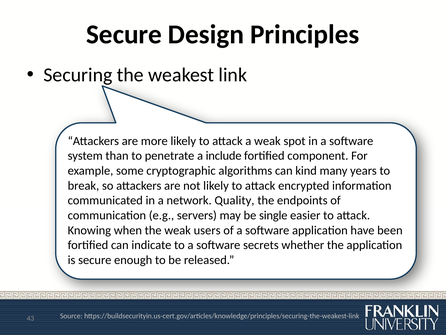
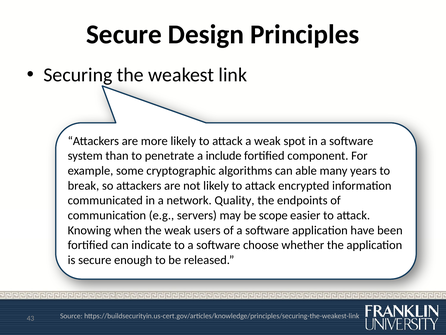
kind: kind -> able (306, 170)
single: single -> scope (273, 215)
secrets: secrets -> choose (261, 245)
